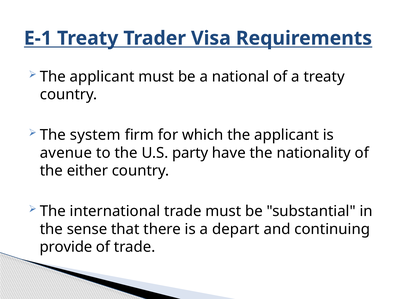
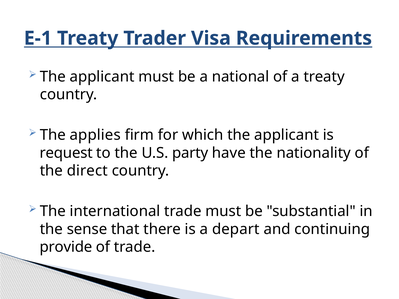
system: system -> applies (95, 135)
avenue: avenue -> request (66, 153)
either: either -> direct (87, 171)
